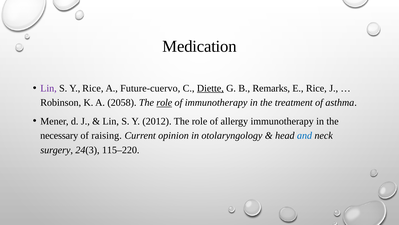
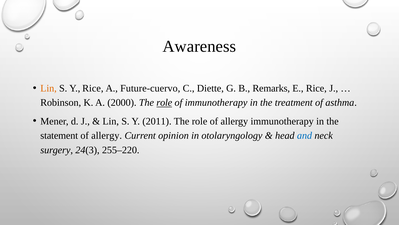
Medication: Medication -> Awareness (199, 46)
Lin colour: purple -> orange (49, 88)
Diette underline: present -> none (210, 88)
2058: 2058 -> 2000 (122, 102)
2012: 2012 -> 2011 (157, 121)
necessary: necessary -> statement (59, 135)
raising: raising -> allergy (107, 135)
115–220: 115–220 -> 255–220 (121, 150)
